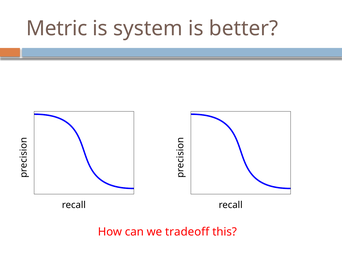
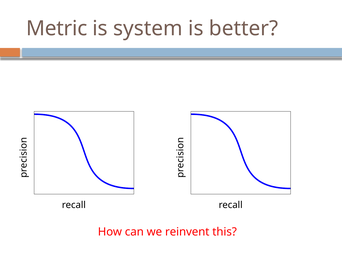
tradeoff: tradeoff -> reinvent (187, 231)
